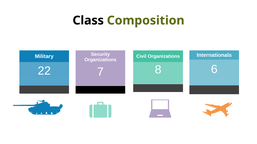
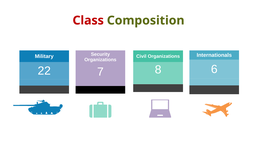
Class colour: black -> red (88, 21)
